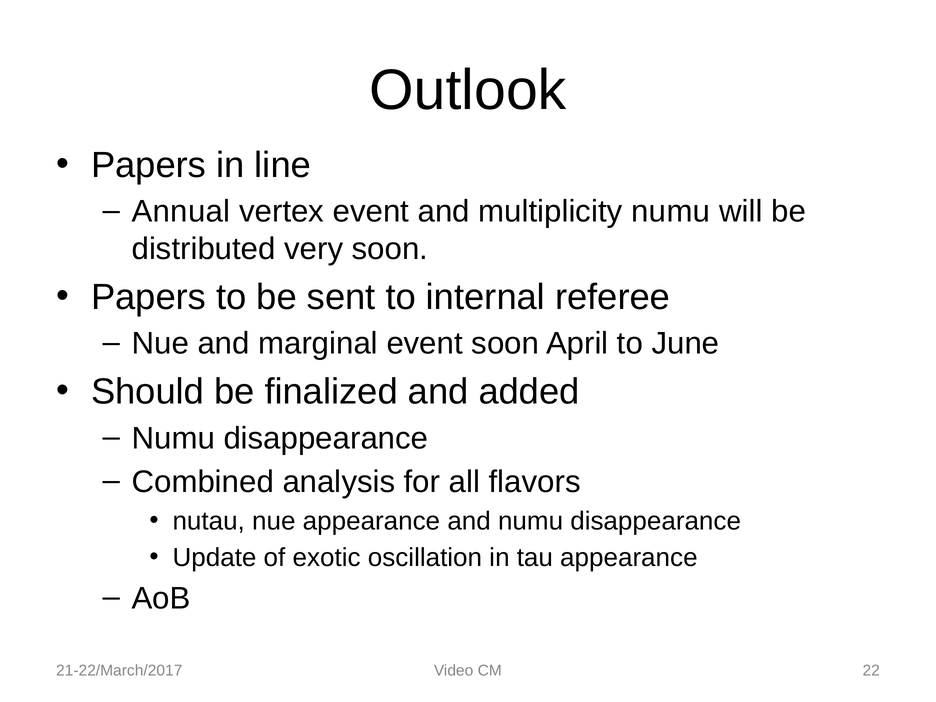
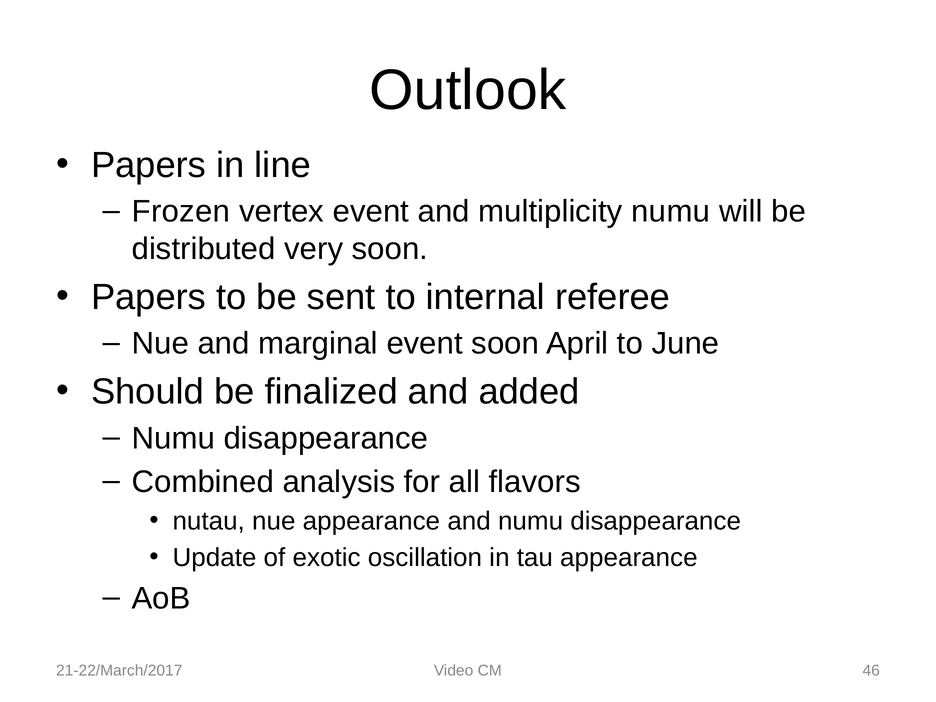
Annual: Annual -> Frozen (181, 211)
22: 22 -> 46 (871, 670)
